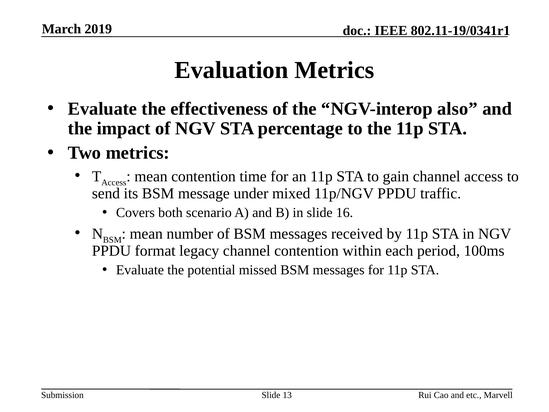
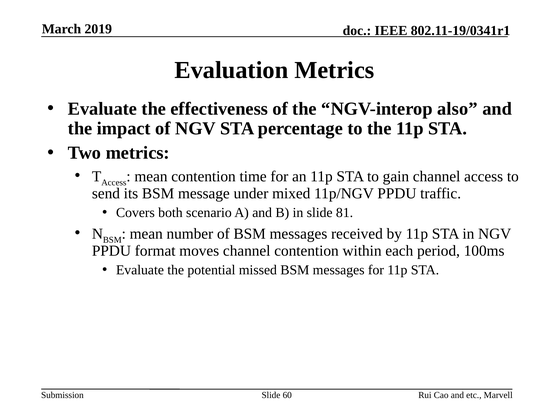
16: 16 -> 81 (345, 212)
legacy: legacy -> moves (199, 251)
13: 13 -> 60 (287, 395)
